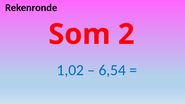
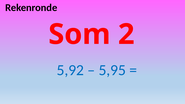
1,02: 1,02 -> 5,92 (70, 70)
6,54: 6,54 -> 5,95 (112, 70)
